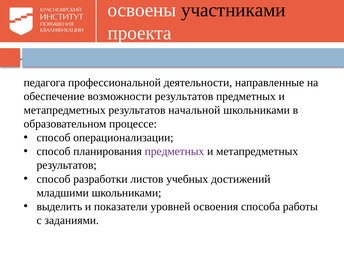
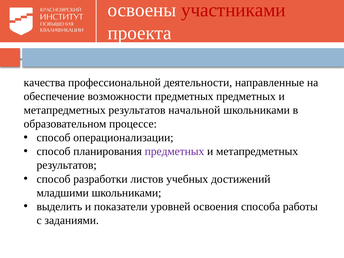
участниками colour: black -> red (233, 10)
педагога: педагога -> качества (44, 83)
возможности результатов: результатов -> предметных (184, 96)
